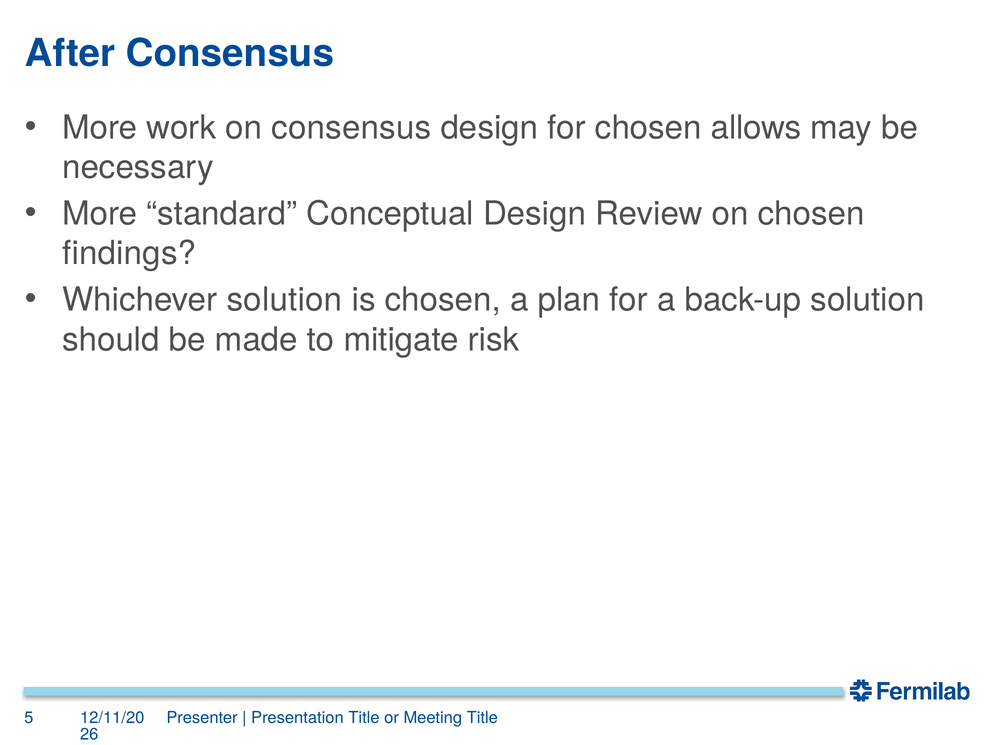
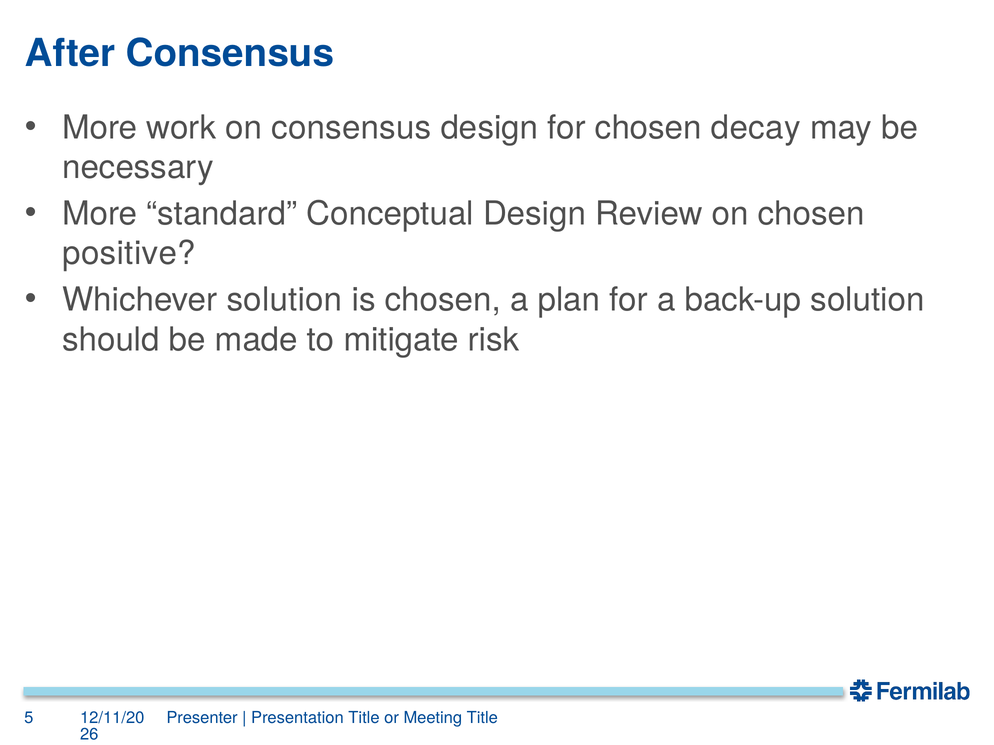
allows: allows -> decay (756, 128)
findings: findings -> positive (129, 254)
